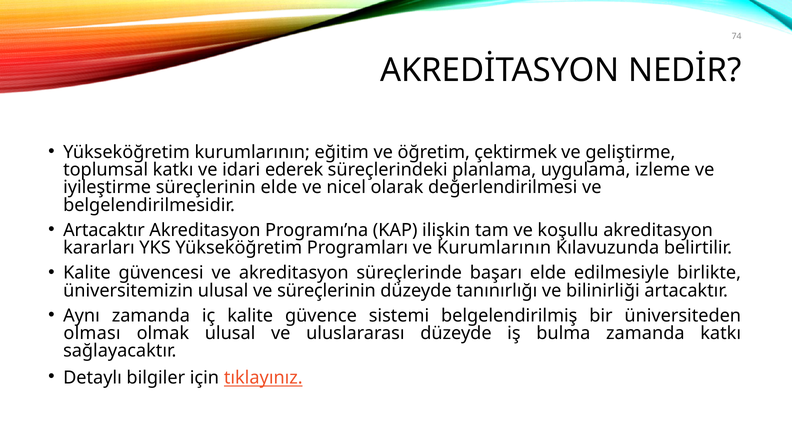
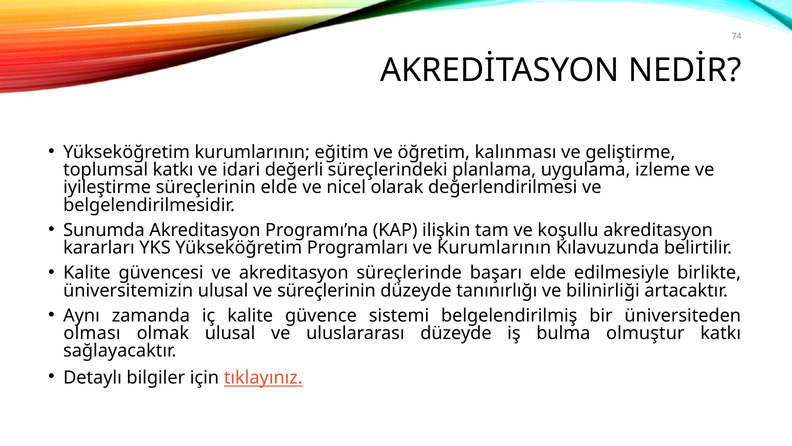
çektirmek: çektirmek -> kalınması (516, 152)
ederek: ederek -> değerli (294, 170)
Artacaktır: Artacaktır -> Sunumda (104, 230)
bulma zamanda: zamanda -> olmuştur (645, 333)
